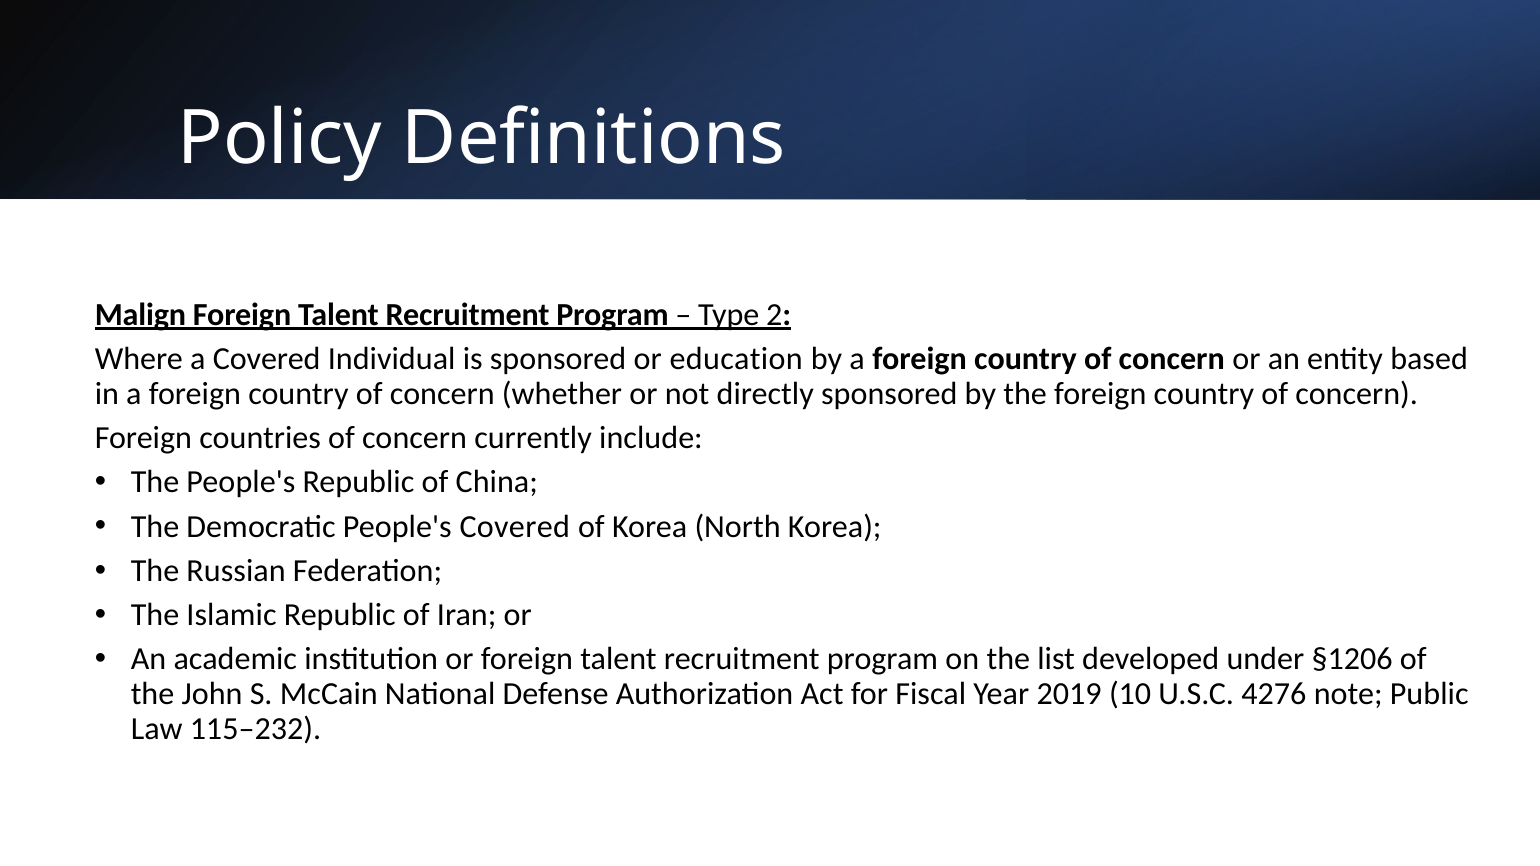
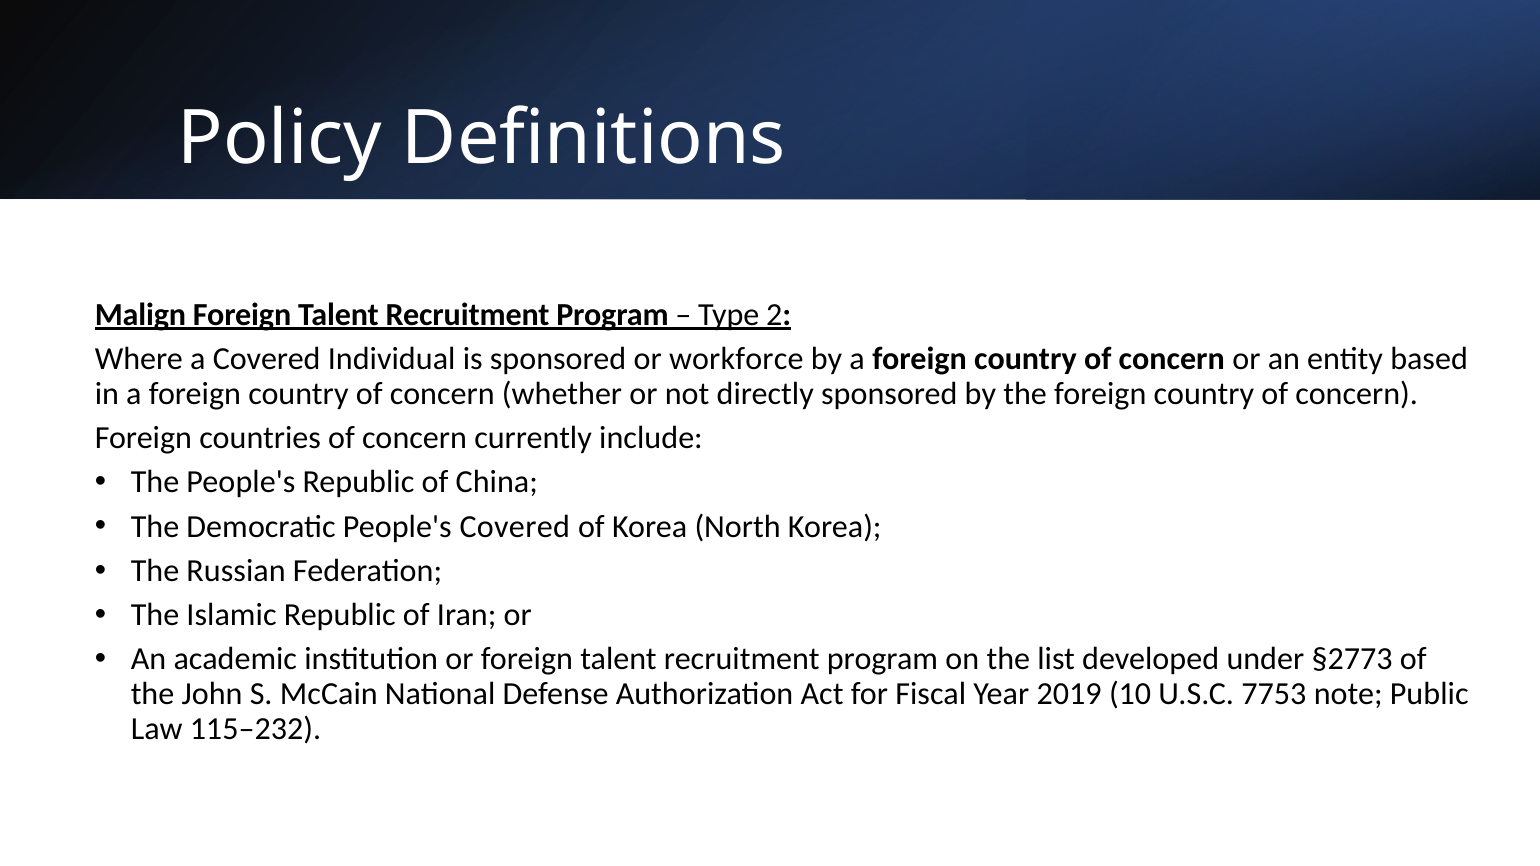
education: education -> workforce (736, 359)
§1206: §1206 -> §2773 (1352, 660)
4276: 4276 -> 7753 (1274, 694)
